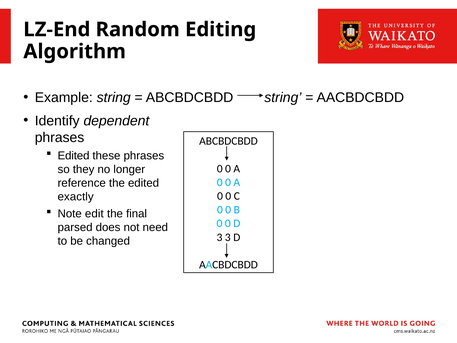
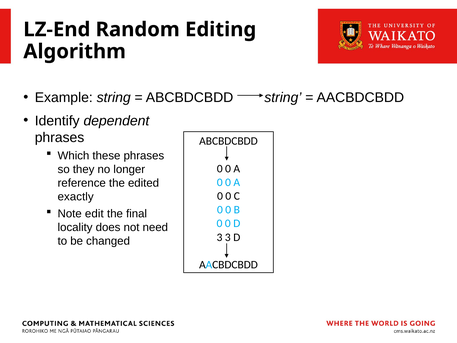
Edited: Edited -> Which (73, 156)
parsed: parsed -> locality (75, 227)
